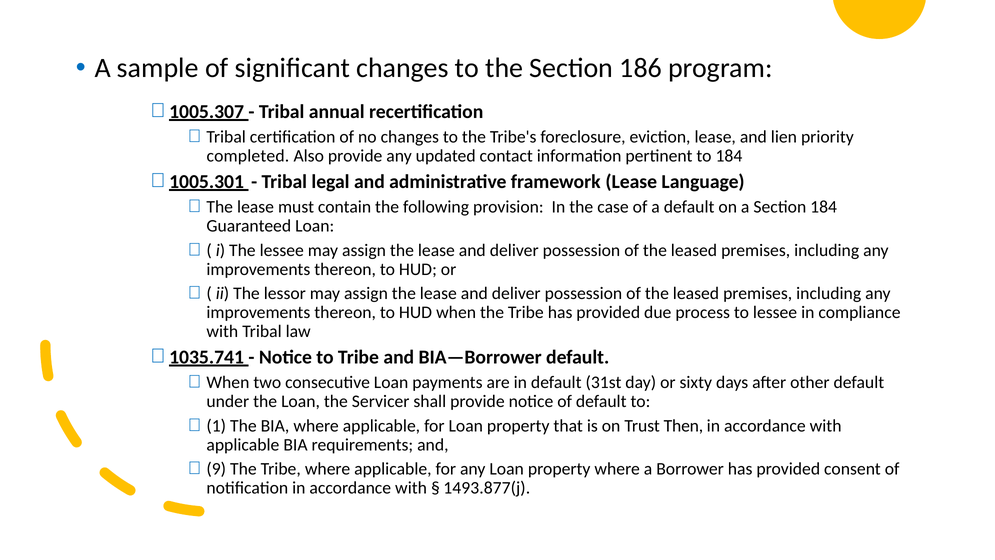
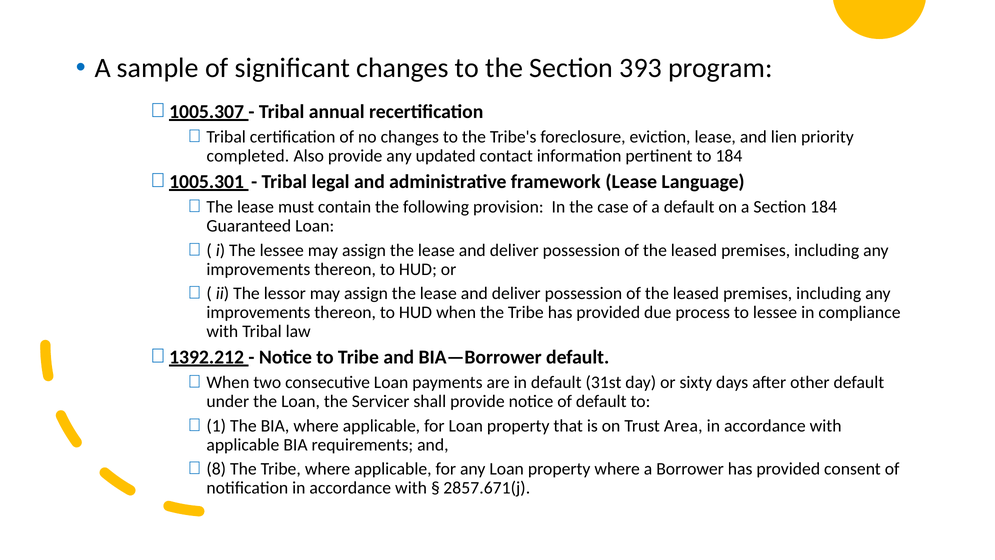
186: 186 -> 393 (641, 68)
1035.741: 1035.741 -> 1392.212 (207, 357)
Then: Then -> Area (683, 426)
9: 9 -> 8 (216, 469)
1493.877(j: 1493.877(j -> 2857.671(j (487, 488)
